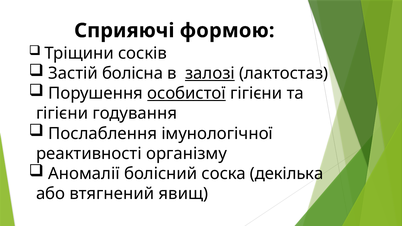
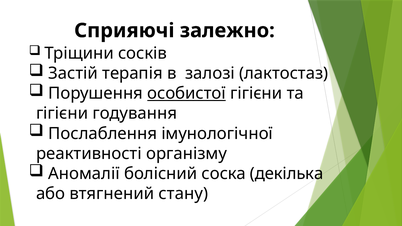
формою: формою -> залежно (227, 31)
болісна: болісна -> терапія (132, 73)
залозі underline: present -> none (210, 73)
явищ: явищ -> стану (183, 194)
